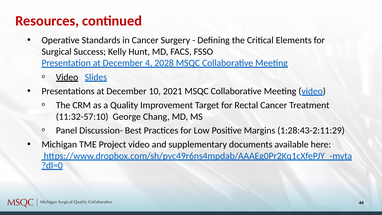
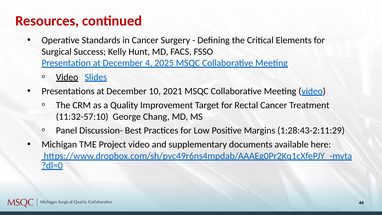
2028: 2028 -> 2025 (164, 63)
